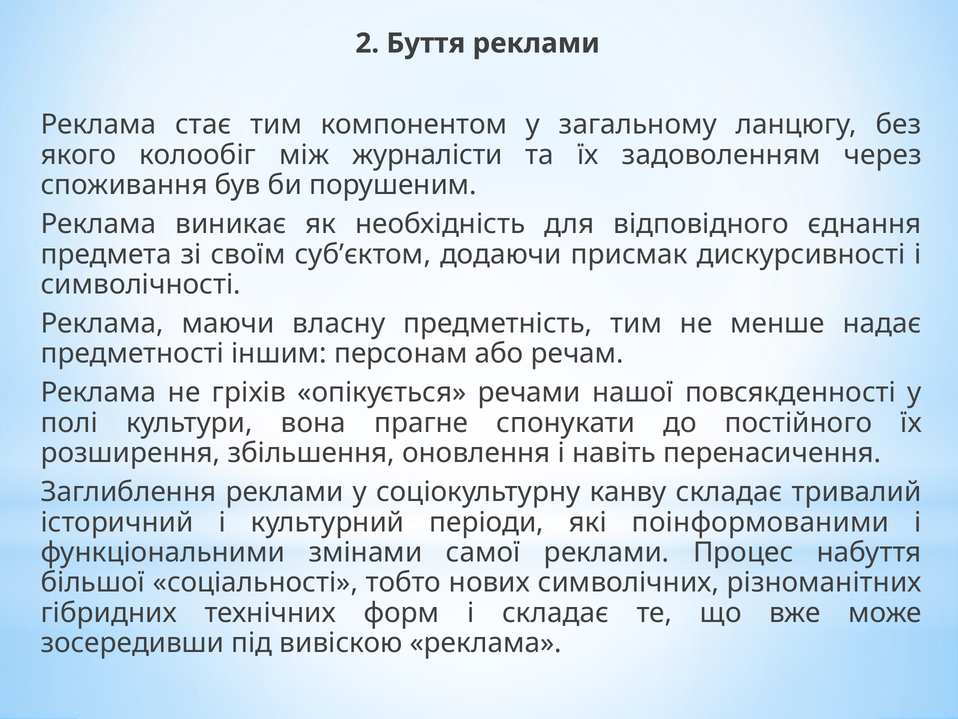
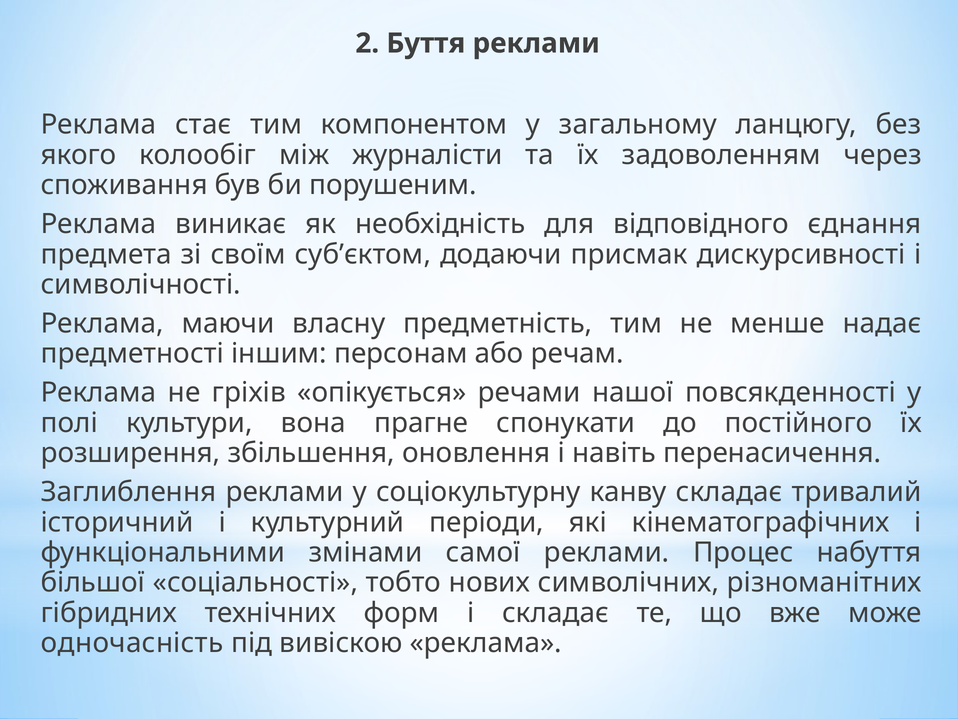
поінформованими: поінформованими -> кінематографічних (761, 522)
зосередивши: зосередивши -> одночасність (132, 643)
